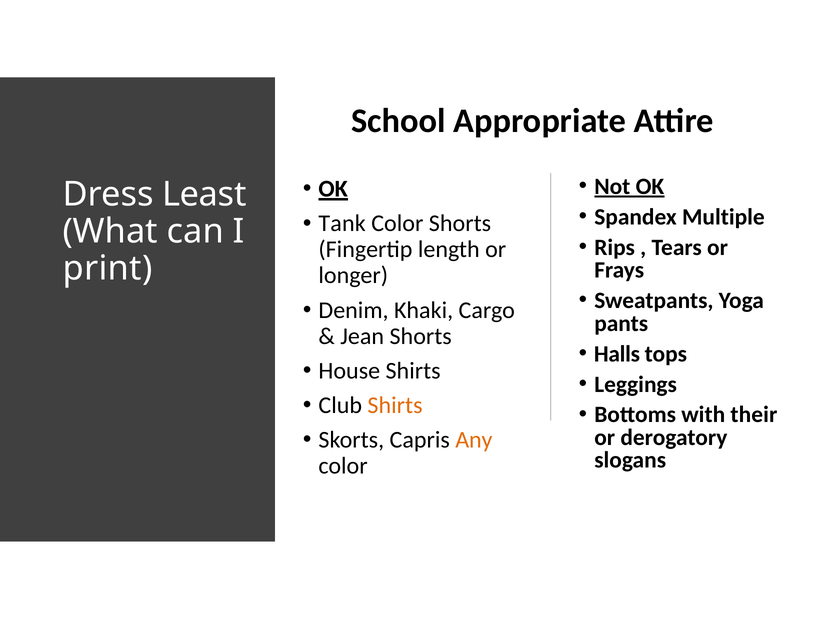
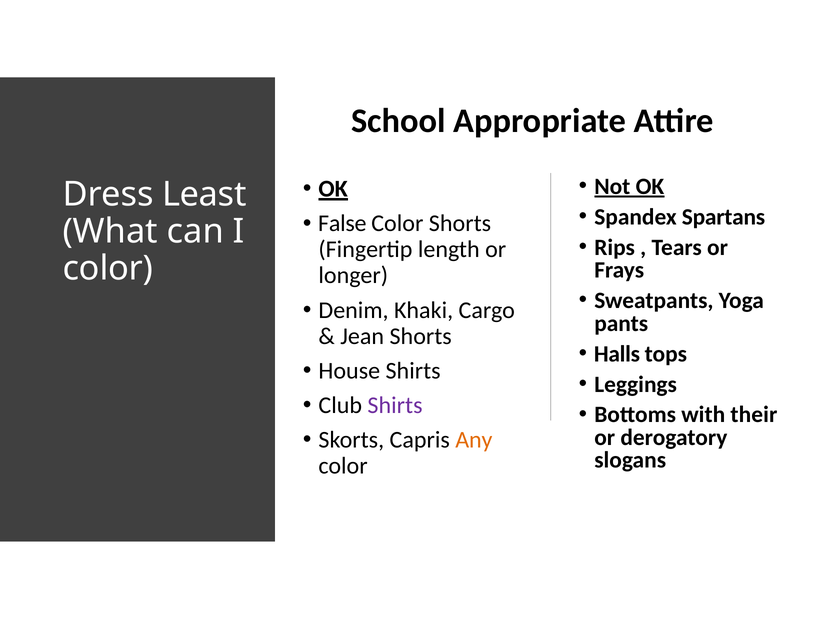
Multiple: Multiple -> Spartans (723, 217)
Tank: Tank -> False (342, 224)
print: print -> color (108, 269)
Shirts colour: orange -> purple (395, 406)
